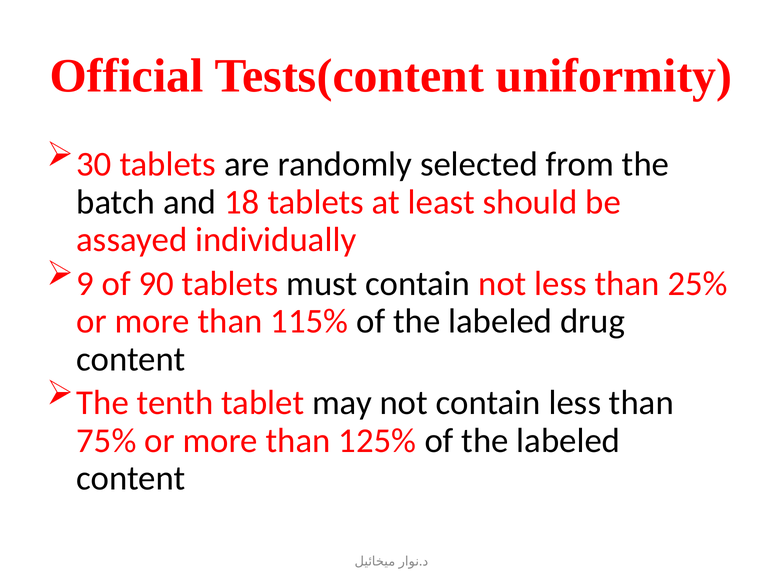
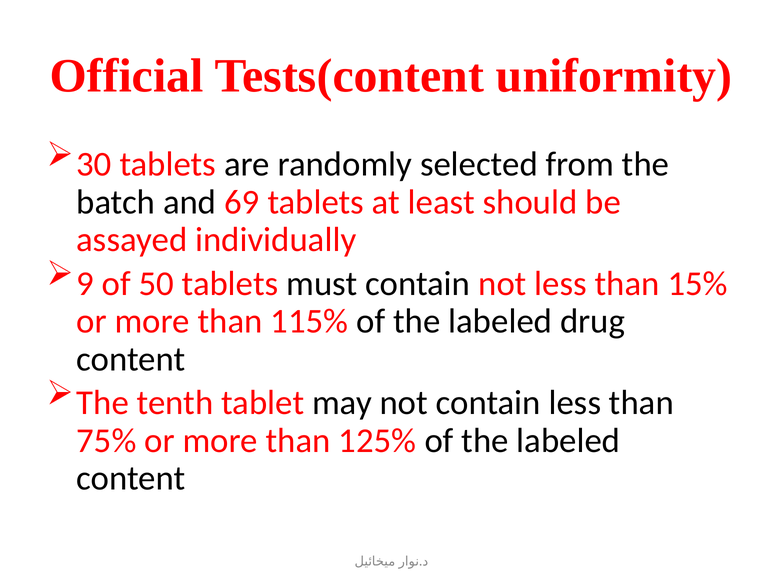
18: 18 -> 69 (242, 202)
90: 90 -> 50 (156, 283)
25%: 25% -> 15% (698, 283)
